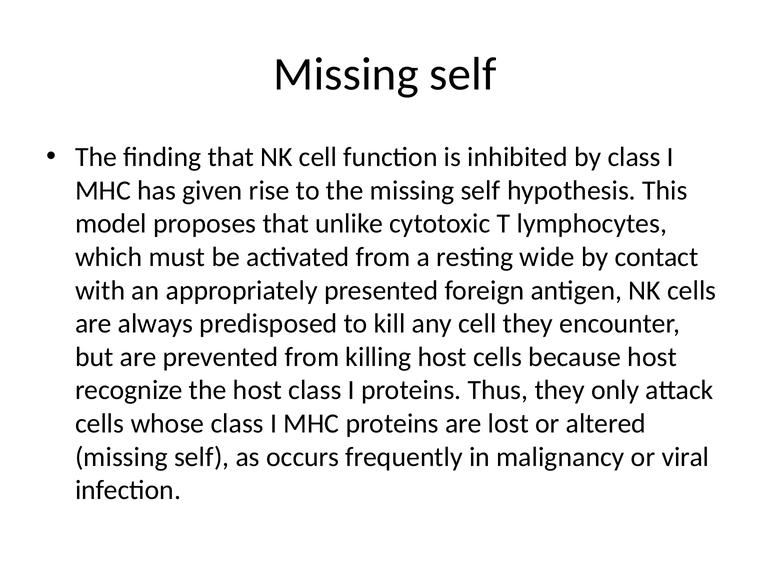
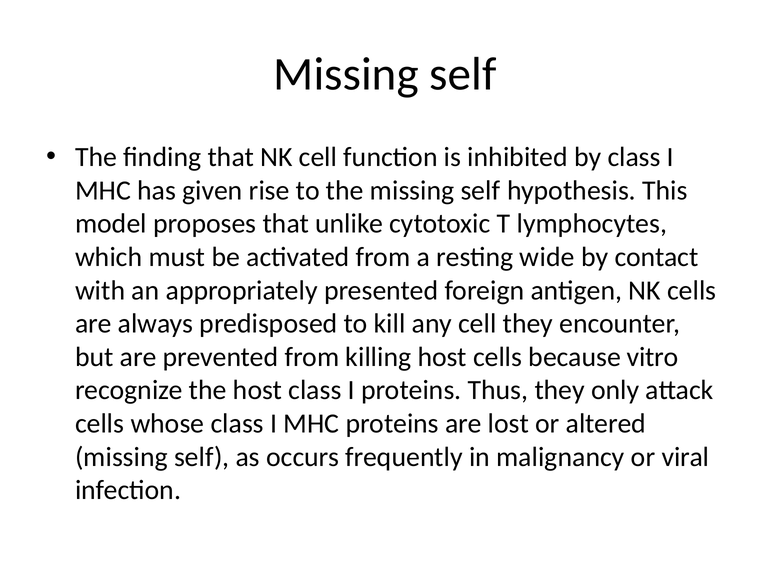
because host: host -> vitro (653, 357)
